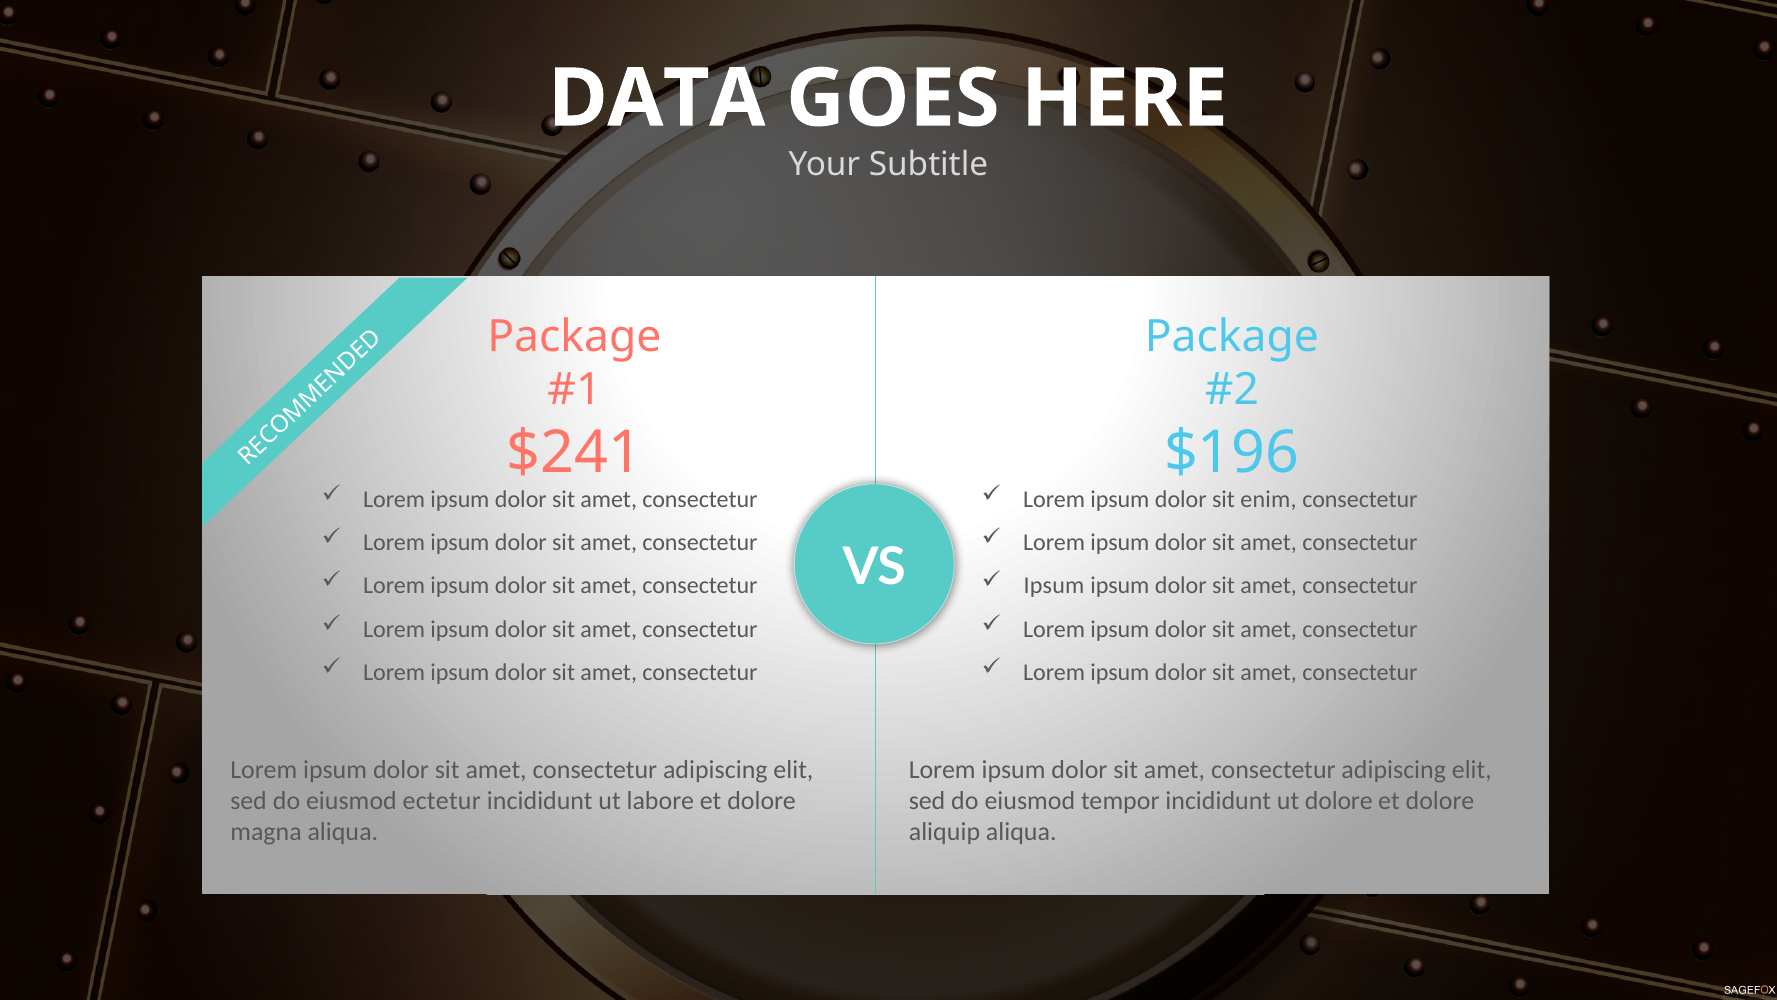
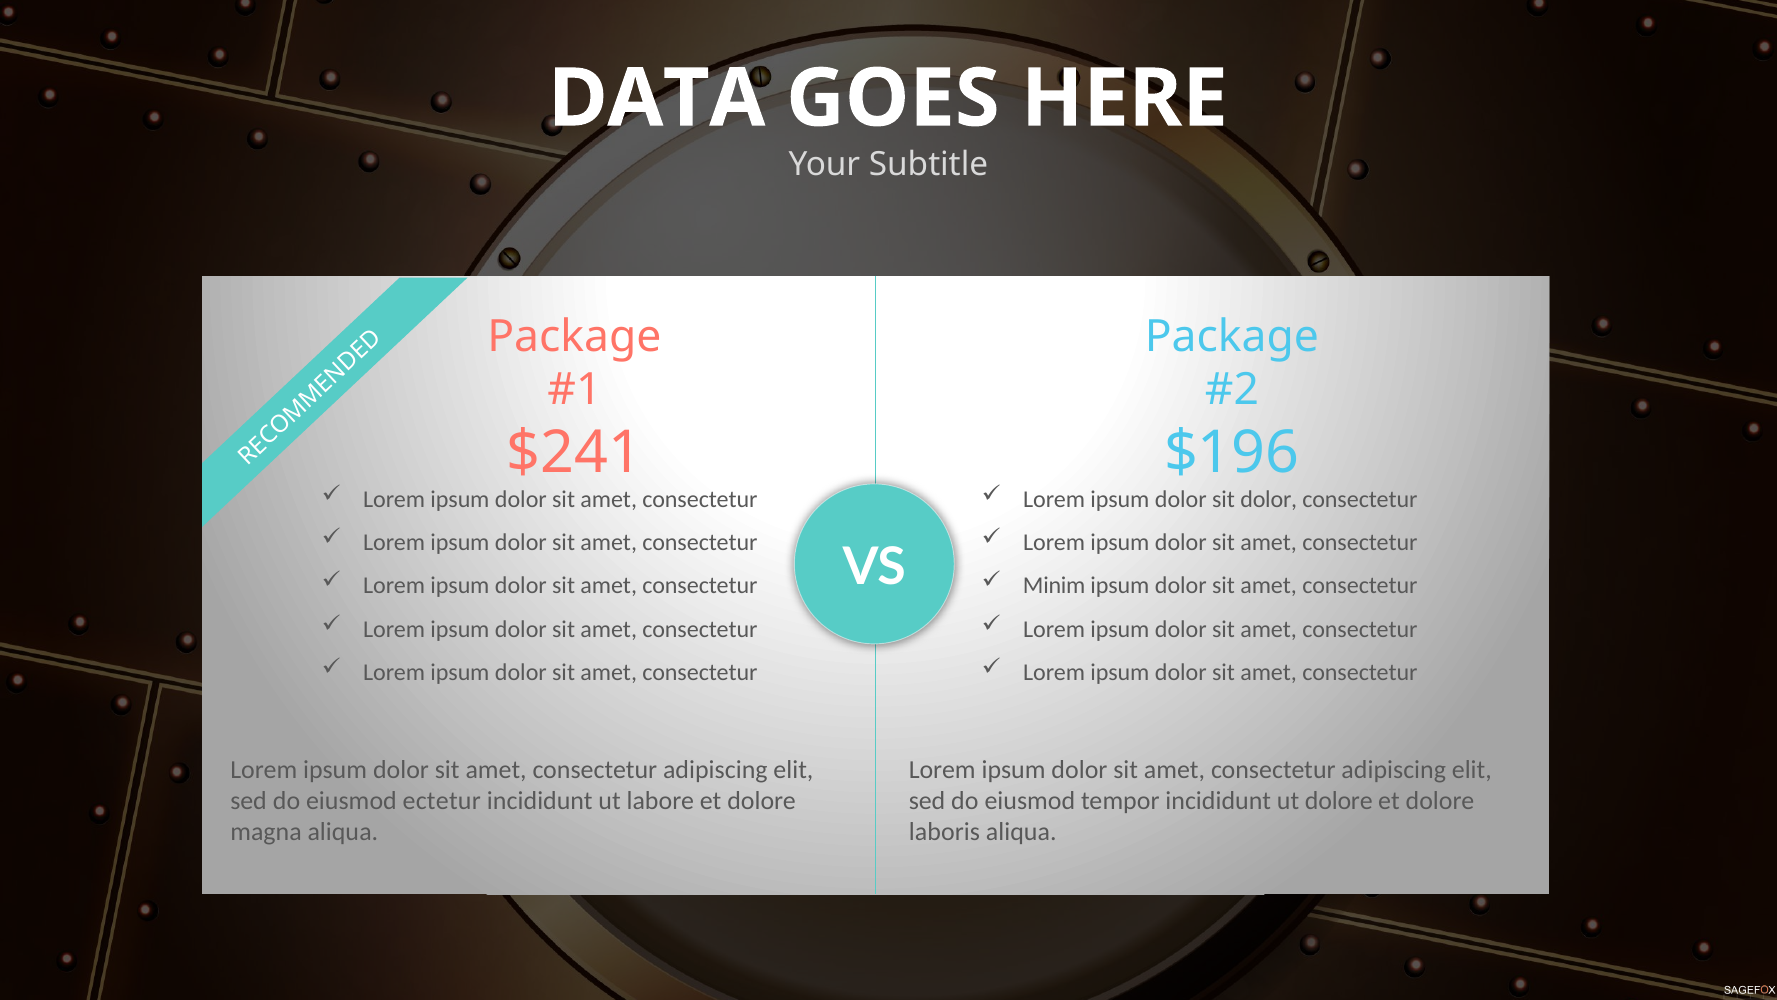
sit enim: enim -> dolor (1269, 499)
Ipsum: Ipsum -> Minim (1054, 586)
aliquip: aliquip -> laboris (944, 832)
